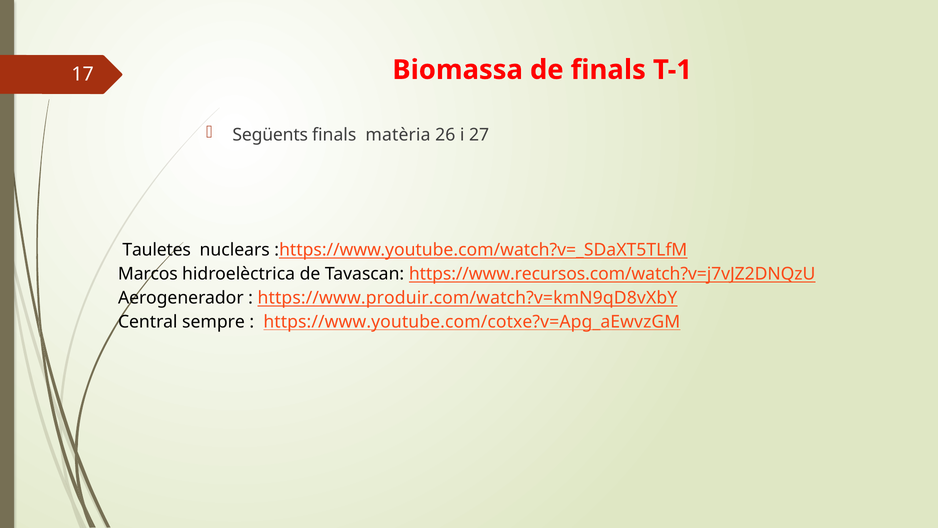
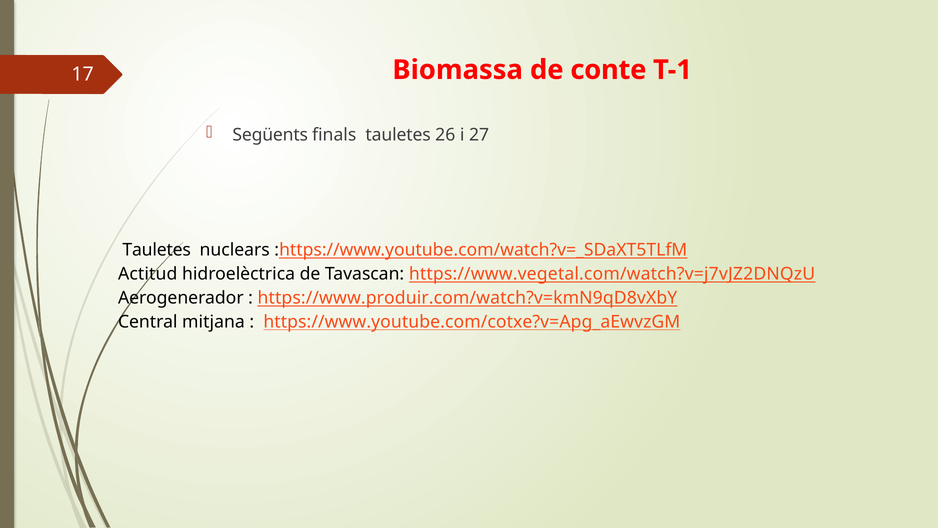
de finals: finals -> conte (608, 70)
finals matèria: matèria -> tauletes (398, 135)
Marcos: Marcos -> Actitud (148, 274)
https://www.recursos.com/watch?v=j7vJZ2DNQzU: https://www.recursos.com/watch?v=j7vJZ2DNQzU -> https://www.vegetal.com/watch?v=j7vJZ2DNQzU (612, 274)
sempre: sempre -> mitjana (213, 322)
